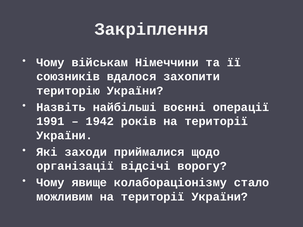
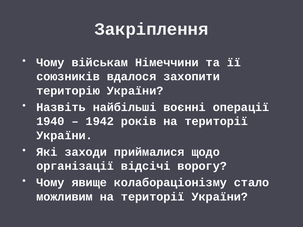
1991: 1991 -> 1940 (50, 121)
